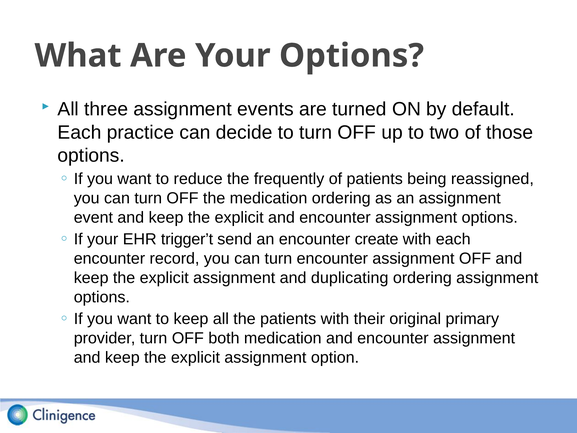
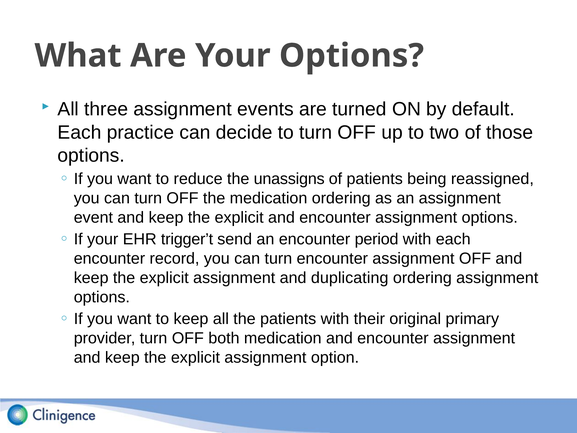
frequently: frequently -> unassigns (289, 179)
create: create -> period (377, 239)
